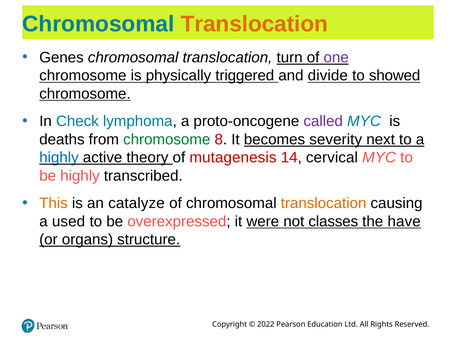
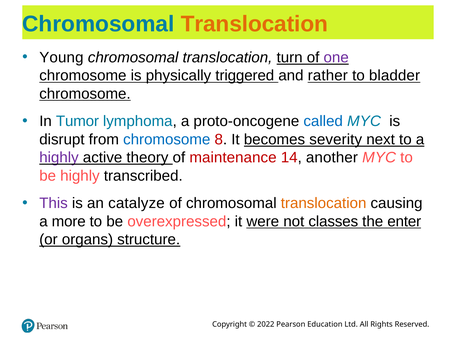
Genes: Genes -> Young (61, 57)
divide: divide -> rather (328, 76)
showed: showed -> bladder (394, 76)
Check: Check -> Tumor (77, 121)
called colour: purple -> blue (323, 121)
deaths: deaths -> disrupt (62, 139)
chromosome colour: green -> blue (167, 139)
highly colour: blue -> purple (59, 157)
mutagenesis: mutagenesis -> maintenance (233, 157)
cervical: cervical -> another (332, 157)
This colour: orange -> purple (53, 203)
used: used -> more (69, 221)
have: have -> enter (404, 221)
